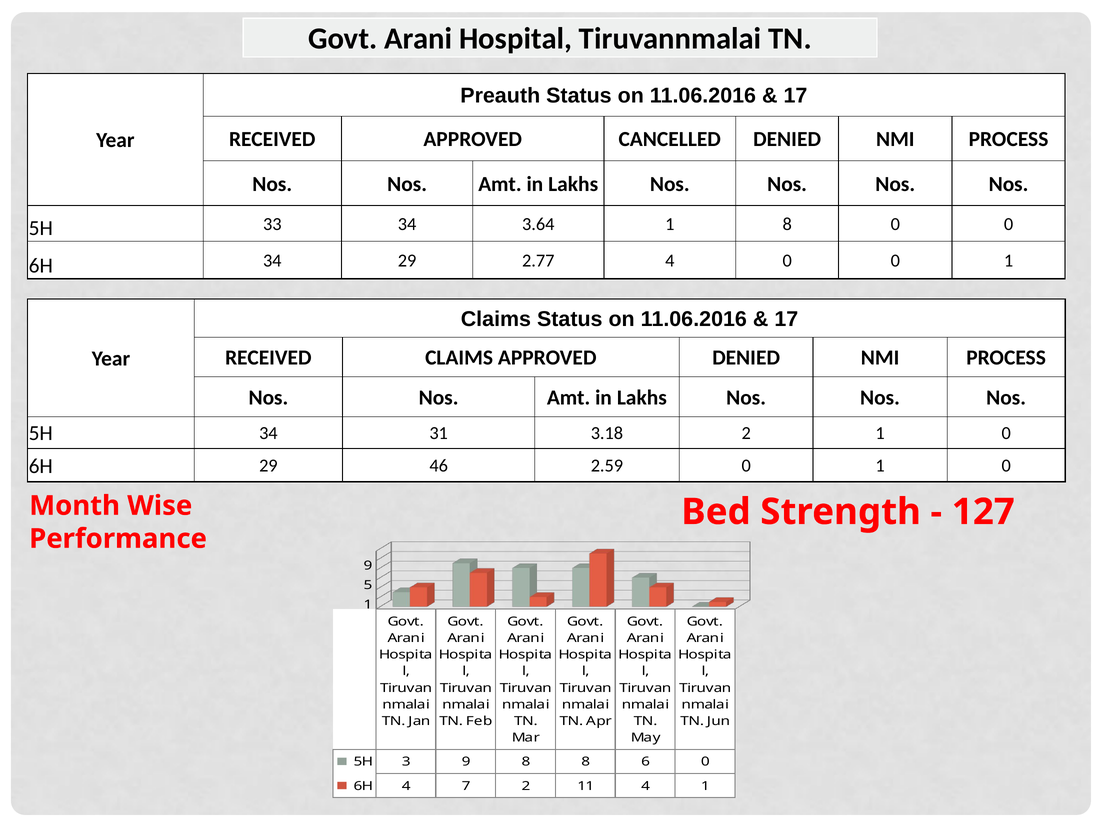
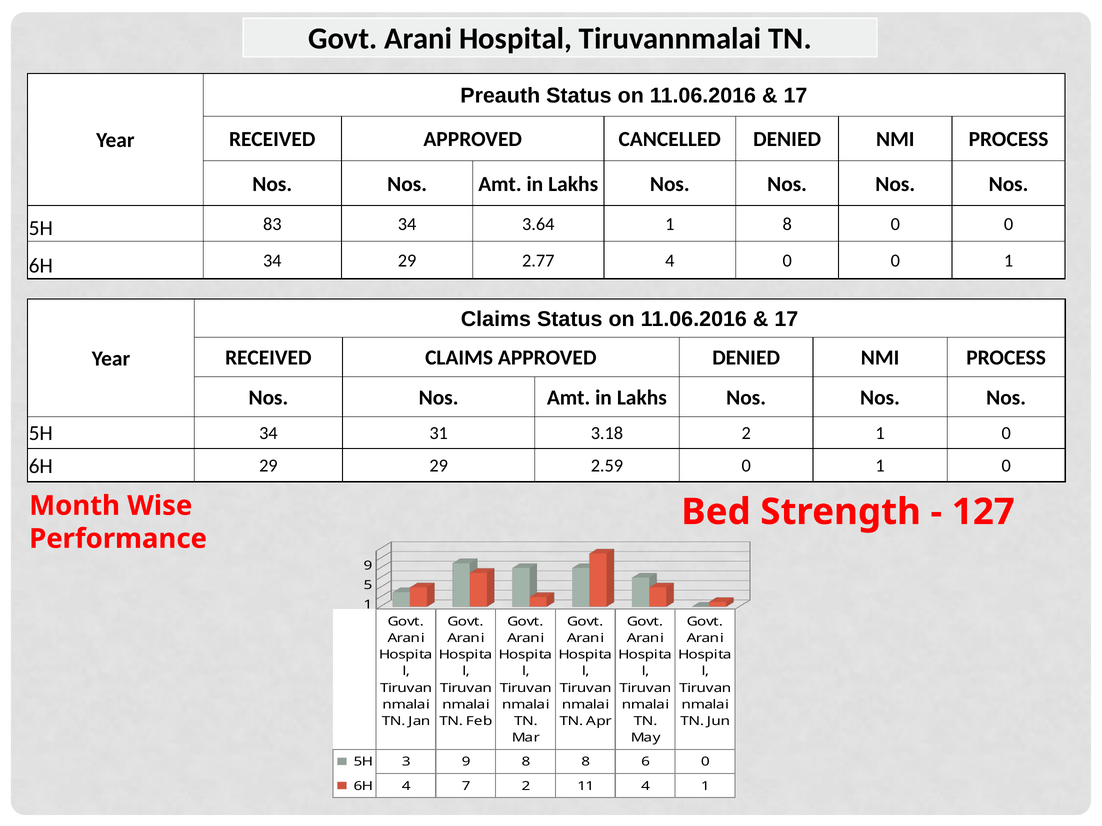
33: 33 -> 83 (272, 224)
29 46: 46 -> 29 (439, 466)
